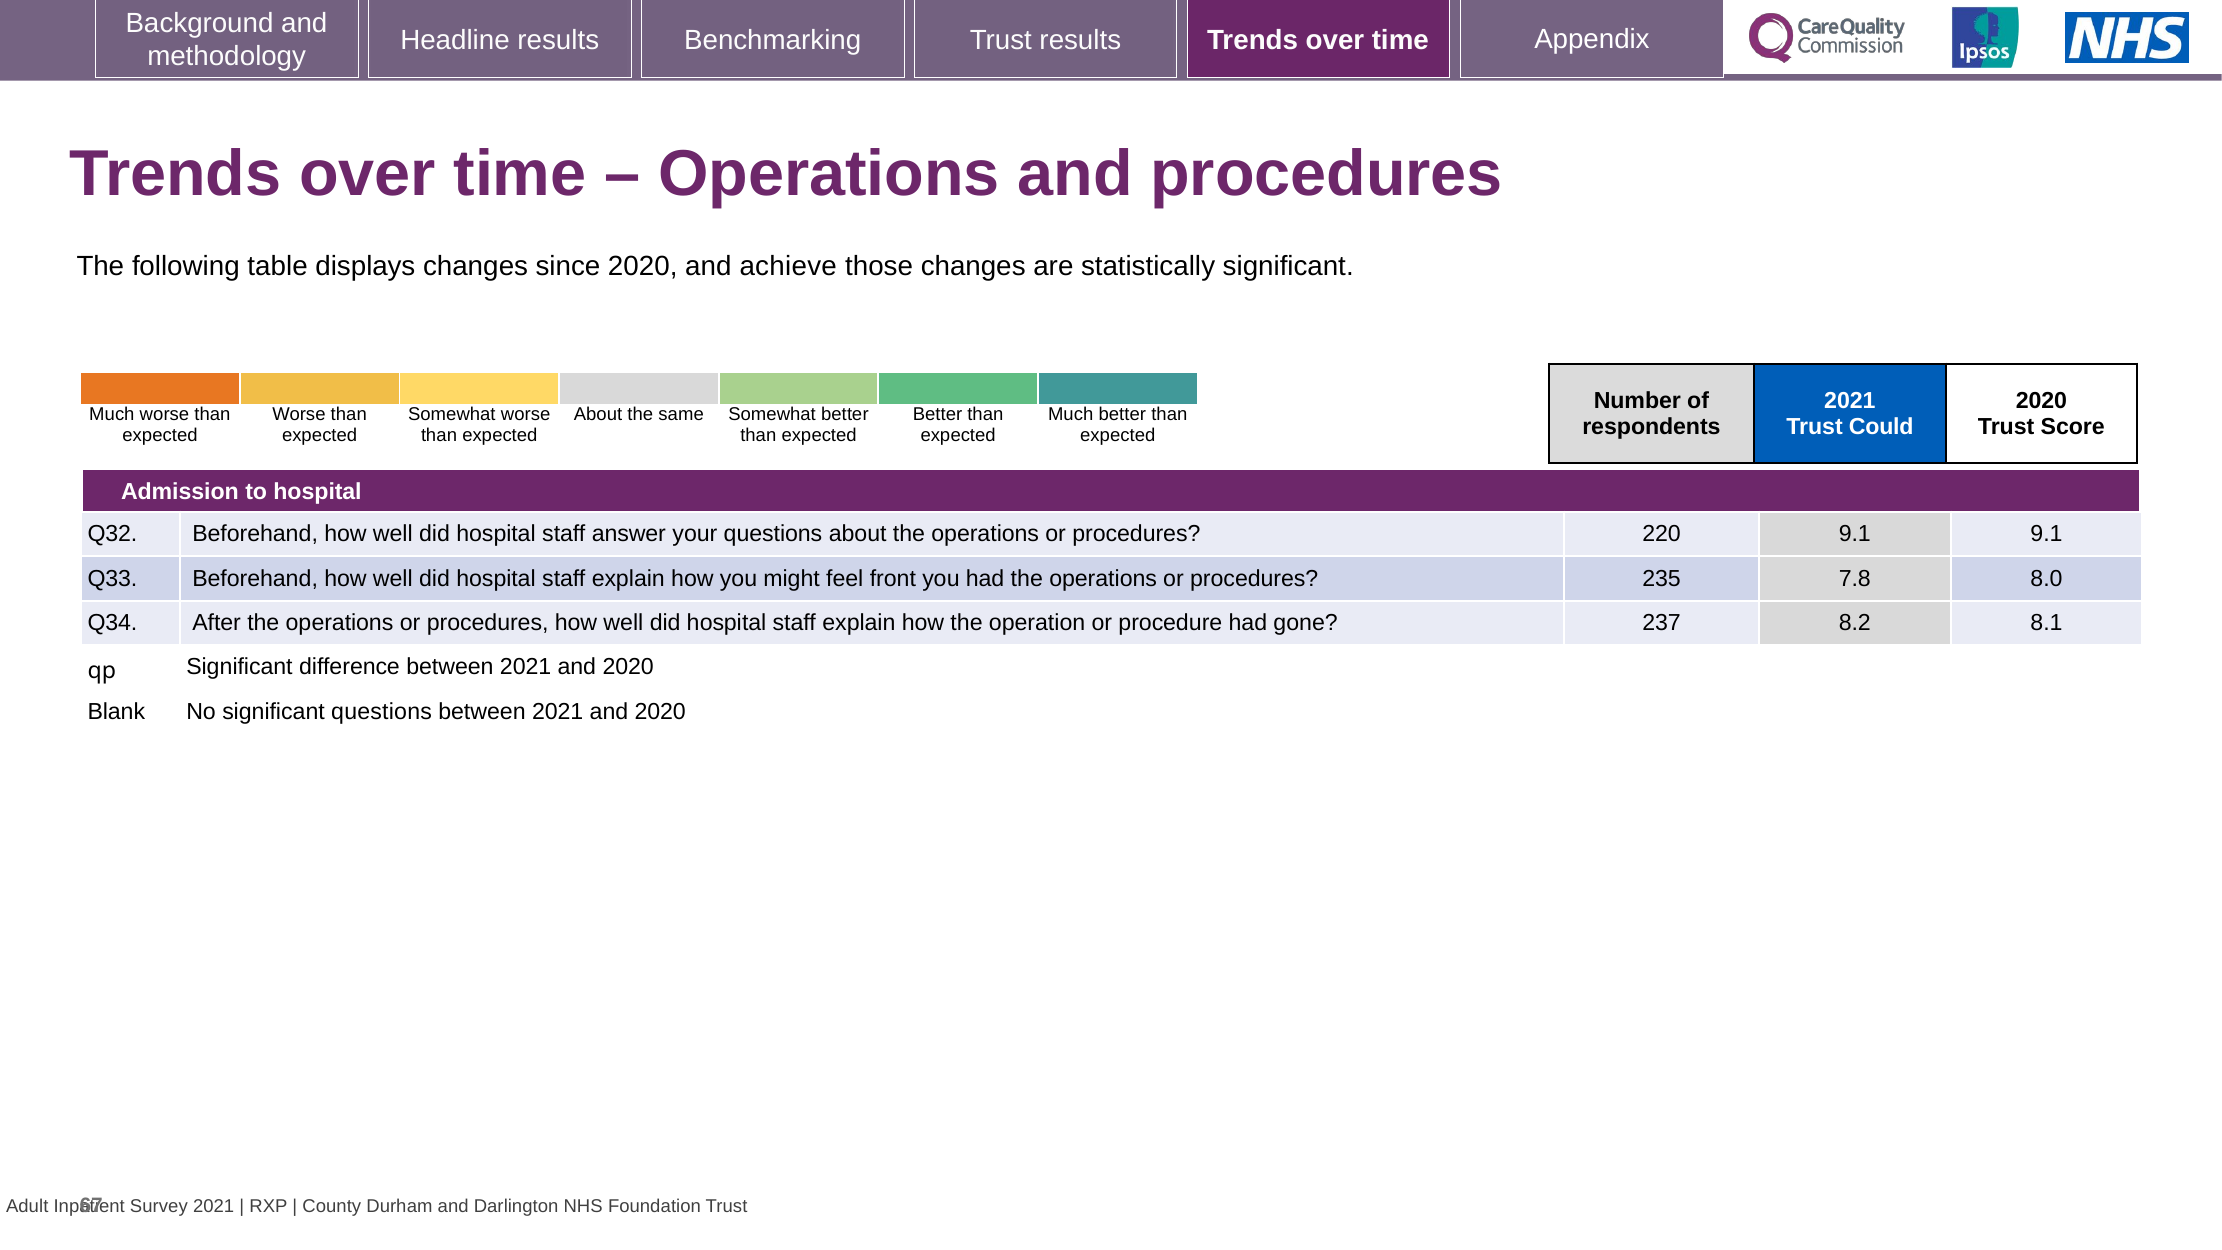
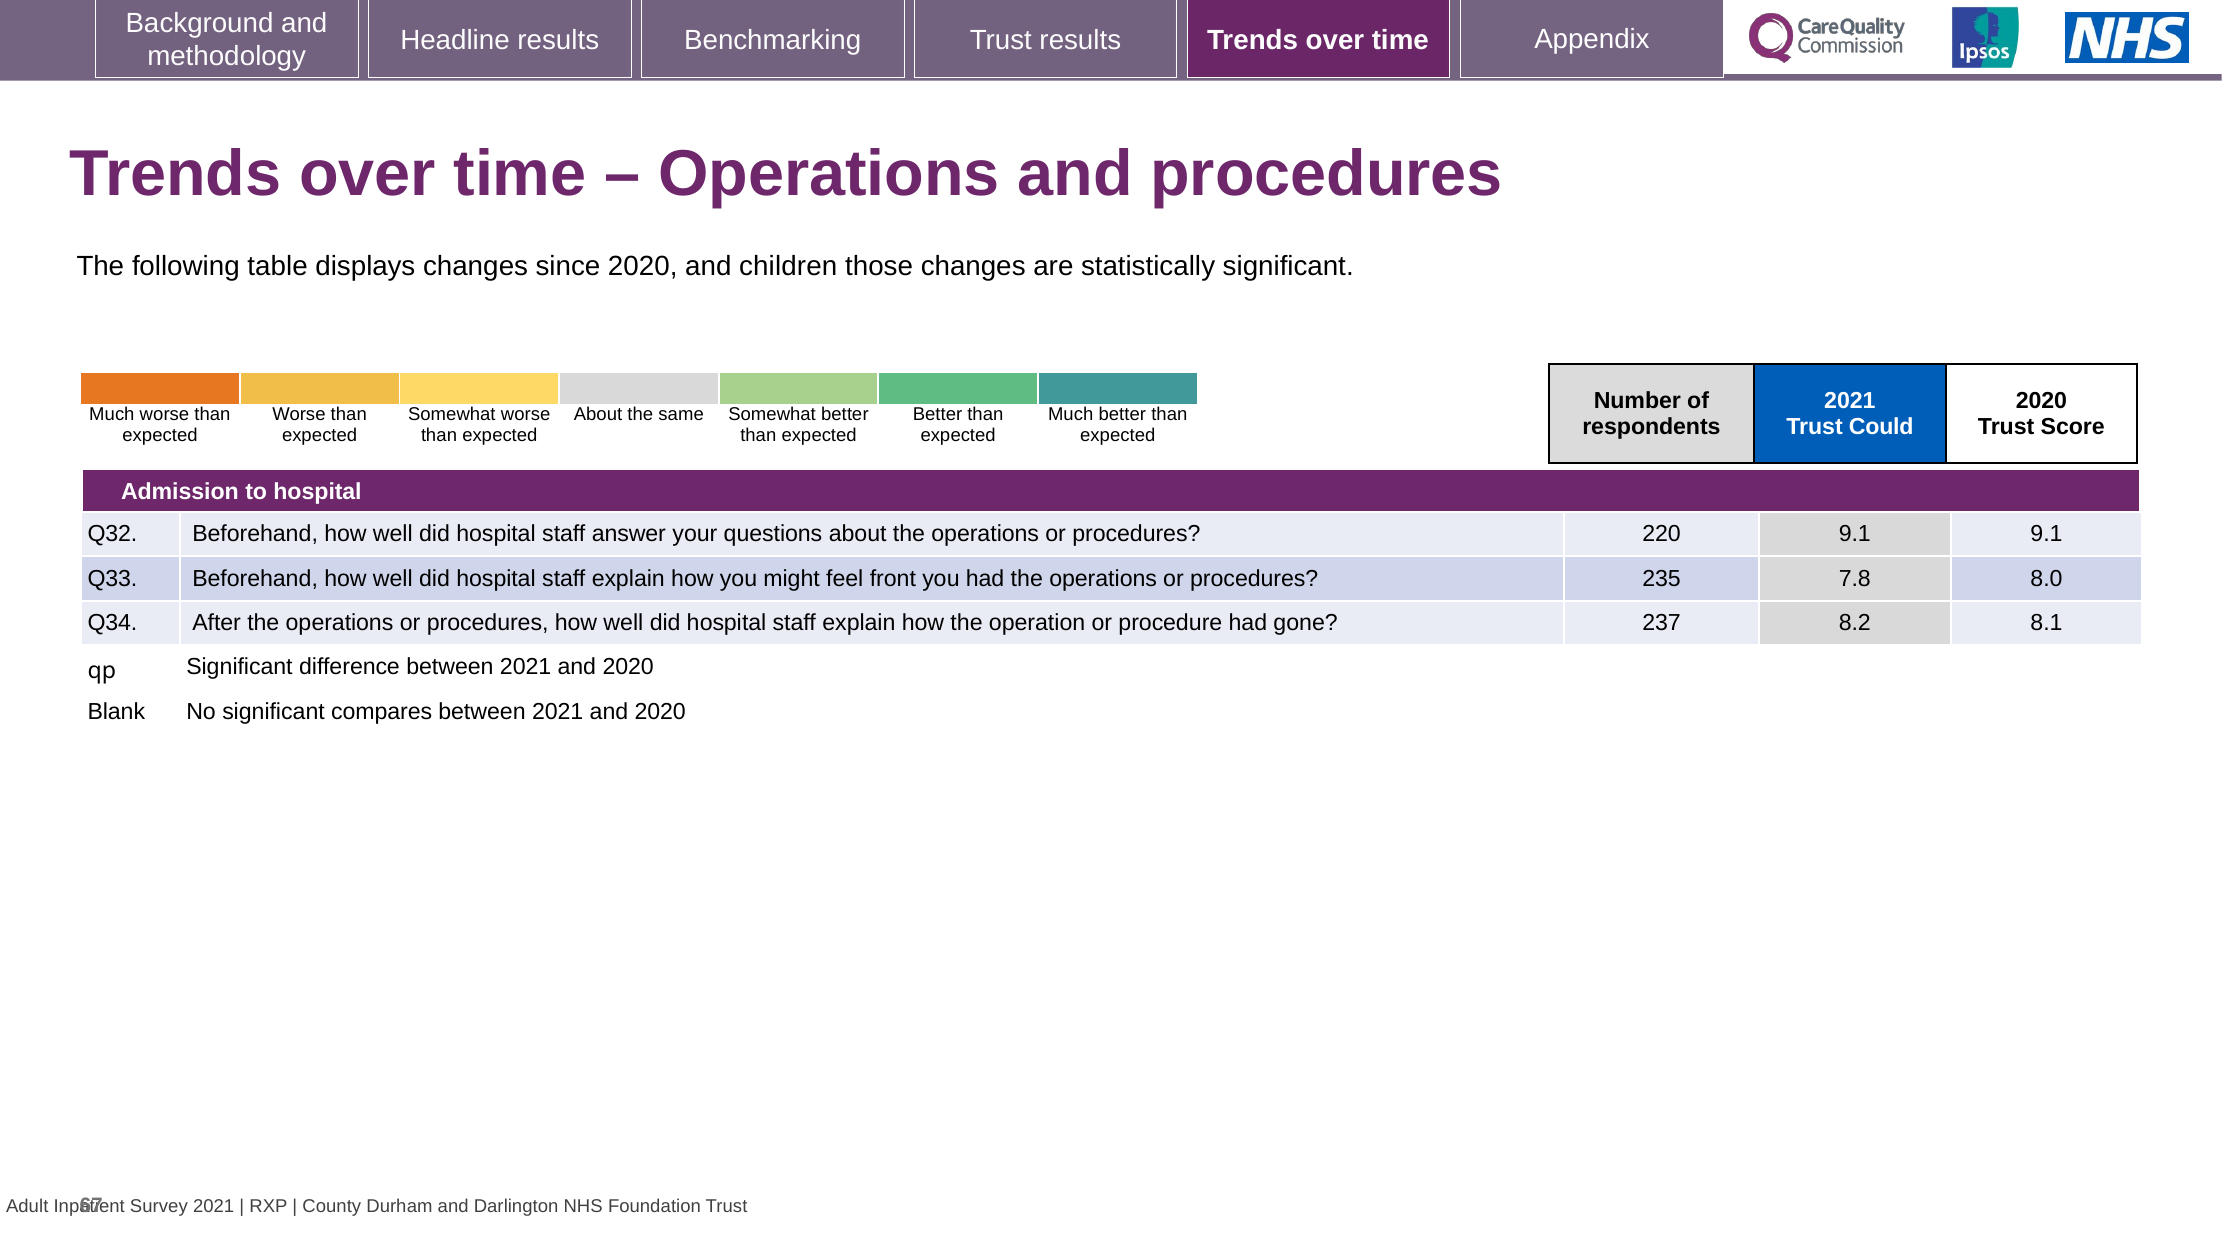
achieve: achieve -> children (788, 266)
significant questions: questions -> compares (382, 711)
